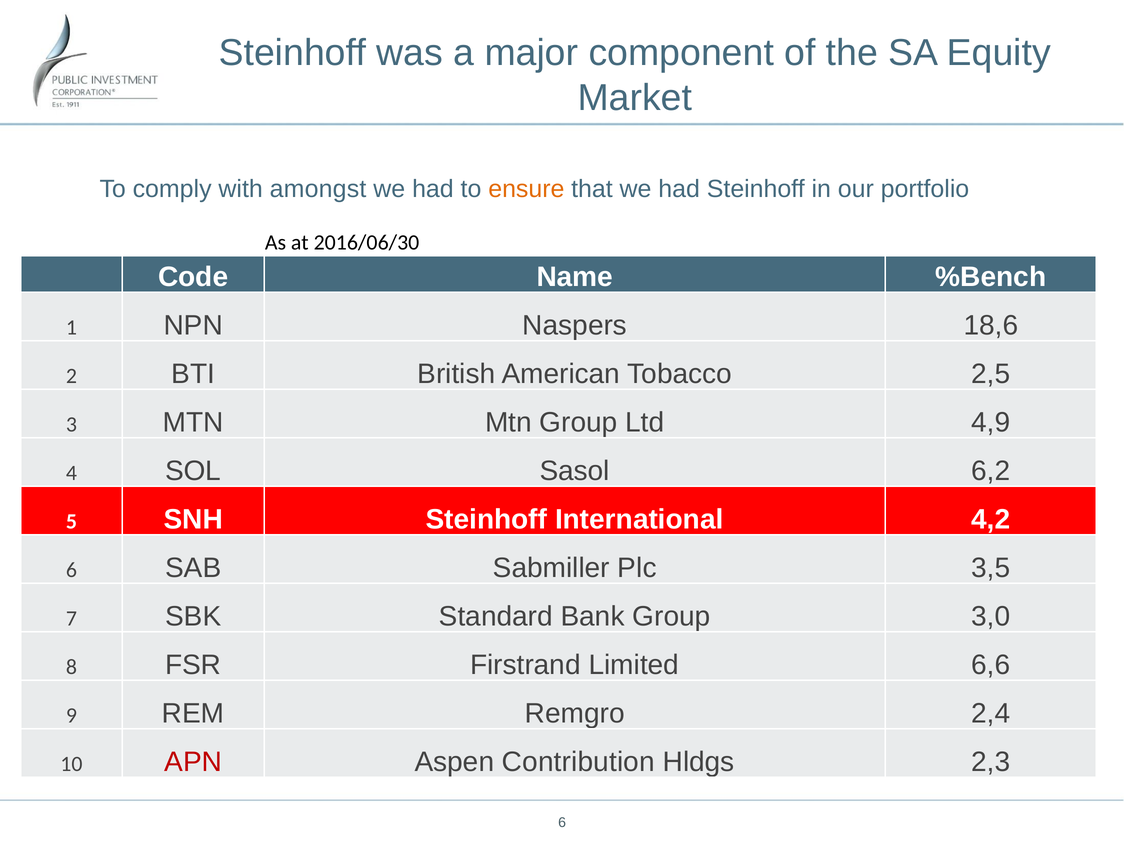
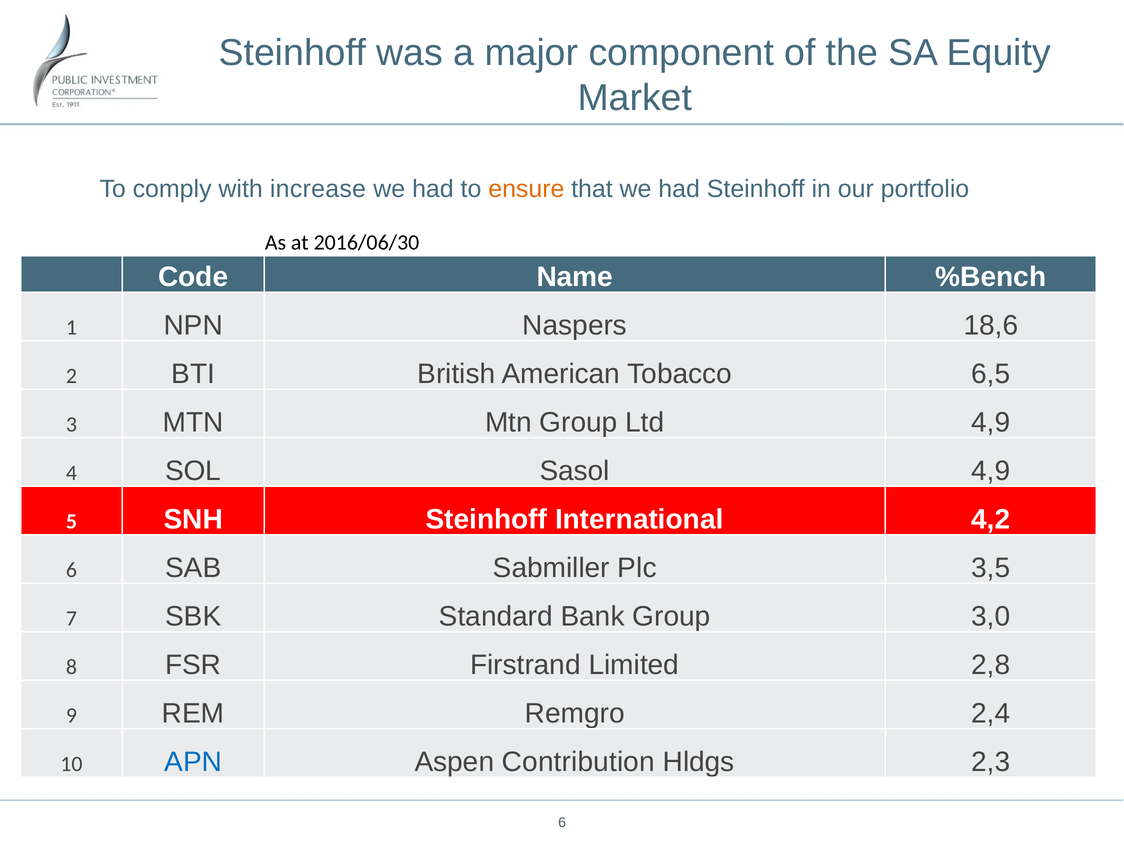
amongst: amongst -> increase (318, 189)
2,5: 2,5 -> 6,5 (991, 374)
Sasol 6,2: 6,2 -> 4,9 (991, 471)
6,6: 6,6 -> 2,8 (991, 665)
APN colour: red -> blue (193, 762)
